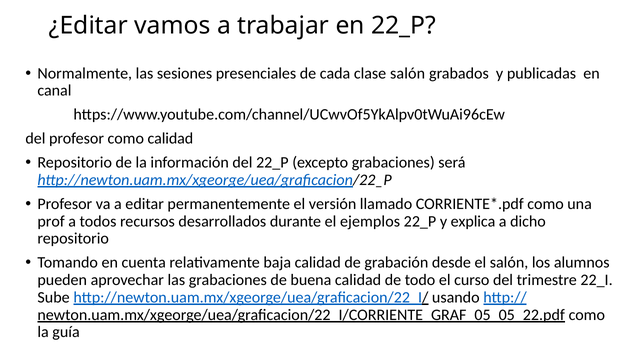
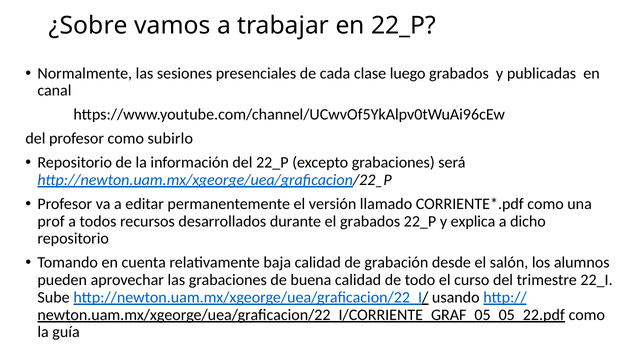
¿Editar: ¿Editar -> ¿Sobre (88, 26)
clase salón: salón -> luego (408, 74)
como calidad: calidad -> subirlo (170, 139)
el ejemplos: ejemplos -> grabados (370, 222)
